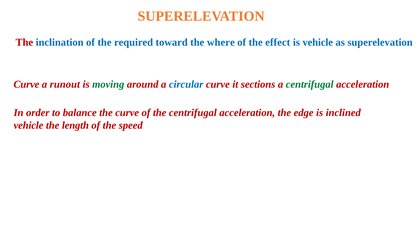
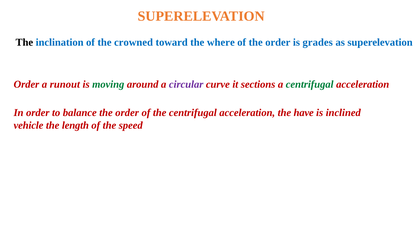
The colour: red -> black (24, 43)
required: required -> crowned (134, 43)
of the effect: effect -> order (278, 43)
is vehicle: vehicle -> grades (318, 43)
Curve: Curve -> Order (26, 85)
circular colour: blue -> purple (186, 85)
balance the curve: curve -> order (127, 113)
edge: edge -> have (304, 113)
